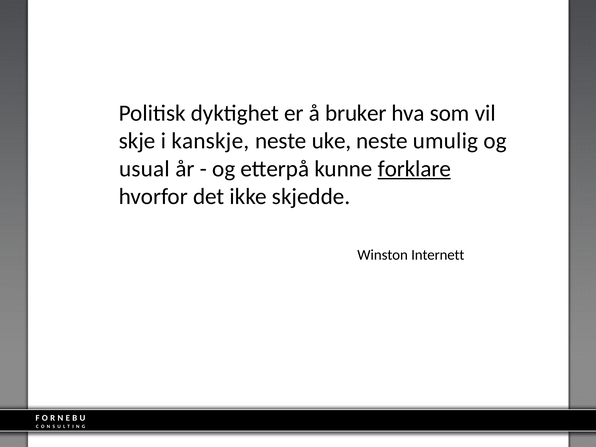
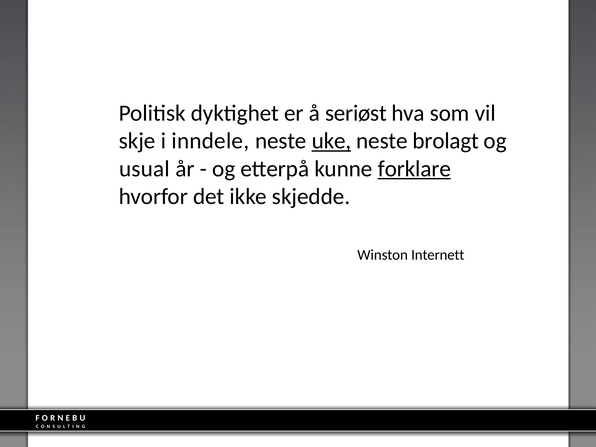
bruker: bruker -> seriøst (356, 113)
kanskje: kanskje -> inndele (210, 141)
uke underline: none -> present (331, 141)
umulig: umulig -> brolagt (446, 141)
